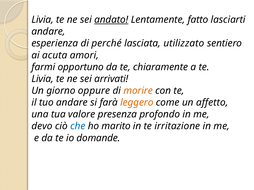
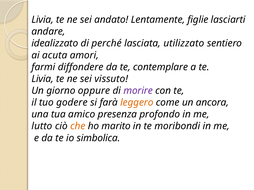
andato underline: present -> none (111, 20)
fatto: fatto -> figlie (198, 20)
esperienza: esperienza -> idealizzato (55, 43)
opportuno: opportuno -> diffondere (81, 67)
chiaramente: chiaramente -> contemplare (161, 67)
arrivati: arrivati -> vissuto (111, 79)
morire colour: orange -> purple (138, 91)
tuo andare: andare -> godere (72, 103)
affetto: affetto -> ancora (212, 103)
valore: valore -> amico (82, 115)
devo: devo -> lutto (42, 126)
che colour: blue -> orange (78, 126)
irritazione: irritazione -> moribondi (177, 126)
domande: domande -> simbolica (98, 138)
